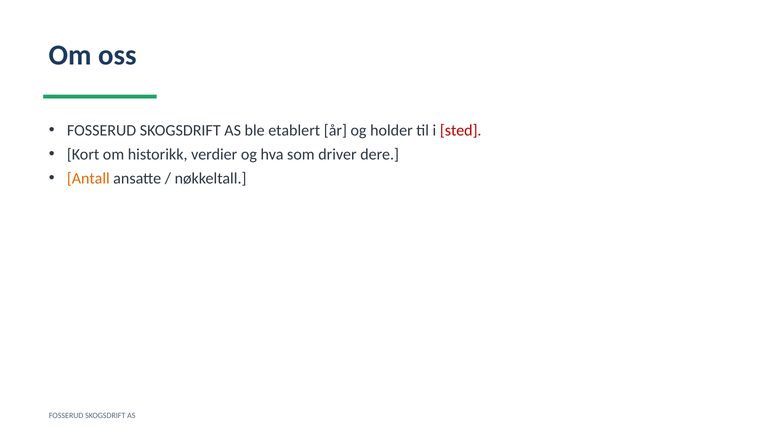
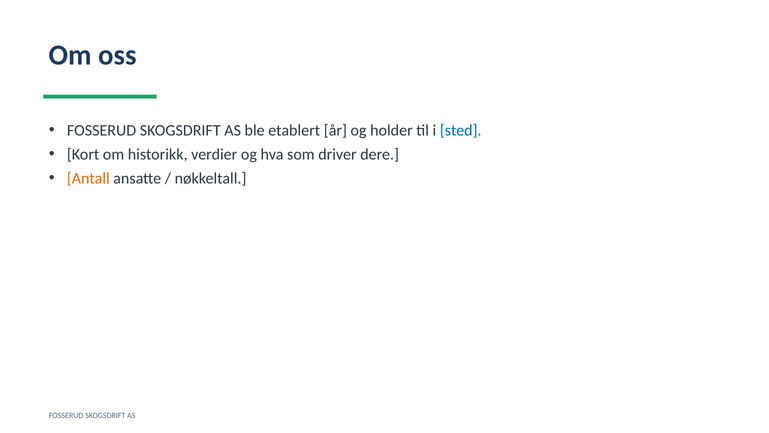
sted colour: red -> blue (461, 130)
